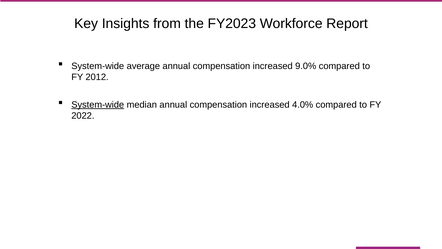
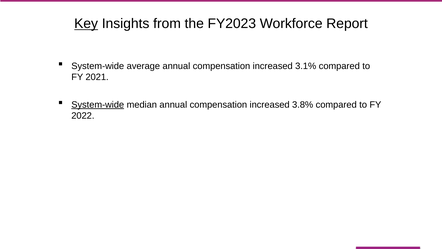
Key underline: none -> present (86, 24)
9.0%: 9.0% -> 3.1% (306, 66)
2012: 2012 -> 2021 (97, 77)
4.0%: 4.0% -> 3.8% (303, 105)
